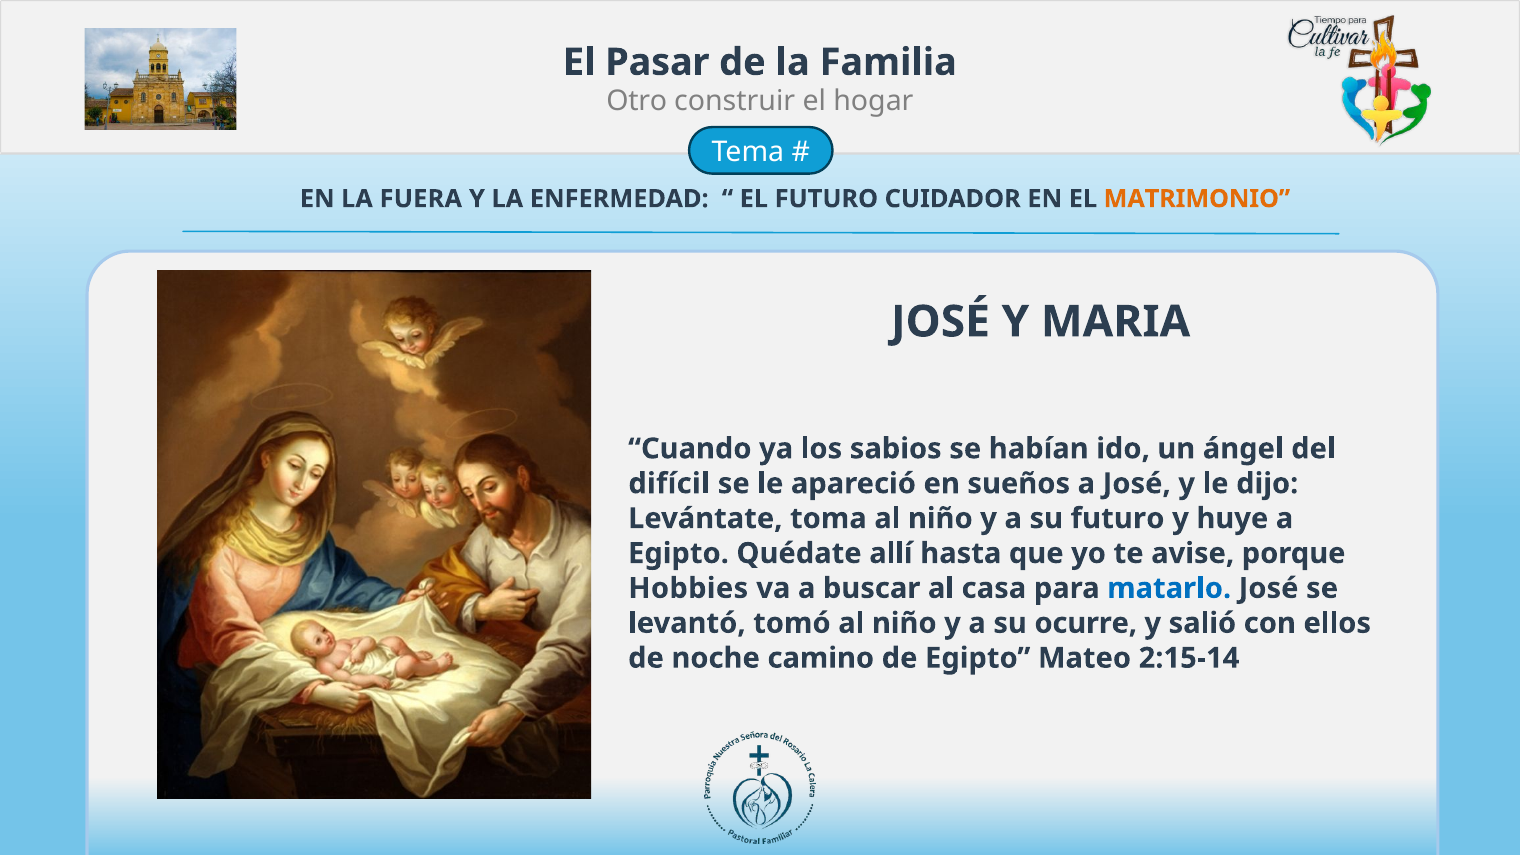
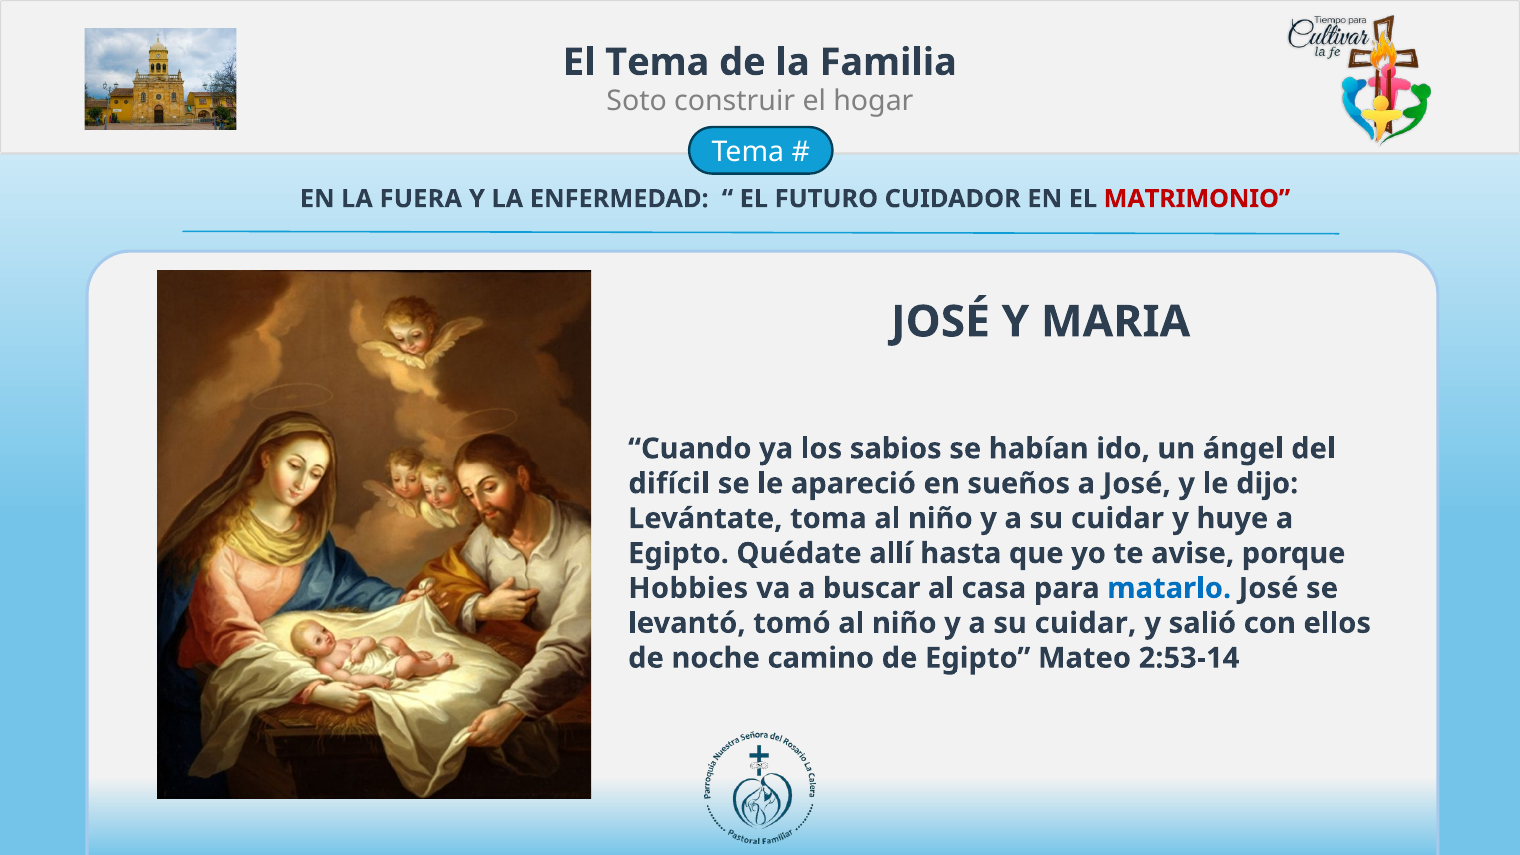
El Pasar: Pasar -> Tema (657, 62)
Otro: Otro -> Soto (637, 102)
MATRIMONIO colour: orange -> red (1197, 199)
futuro: futuro -> cuidar (1117, 519)
ocurre: ocurre -> cuidar (1085, 623)
2:15-14: 2:15-14 -> 2:53-14 (1189, 658)
